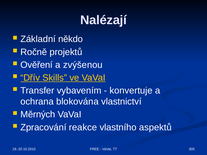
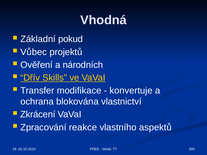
Nalézají: Nalézají -> Vhodná (103, 20)
někdo: někdo -> pokud (71, 39)
Ročně: Ročně -> Vůbec (34, 52)
zvýšenou: zvýšenou -> národních (83, 65)
vybavením: vybavením -> modifikace (79, 91)
Měrných: Měrných -> Zkrácení (38, 115)
